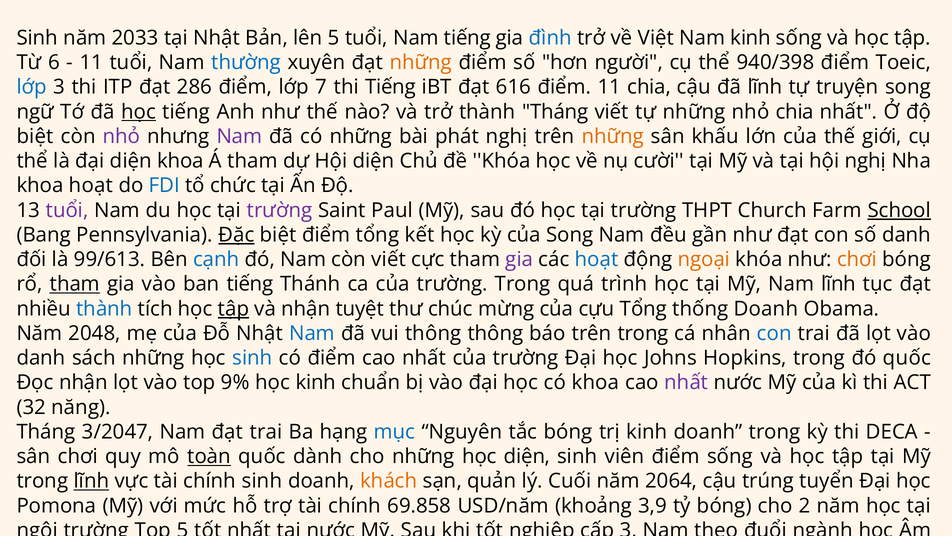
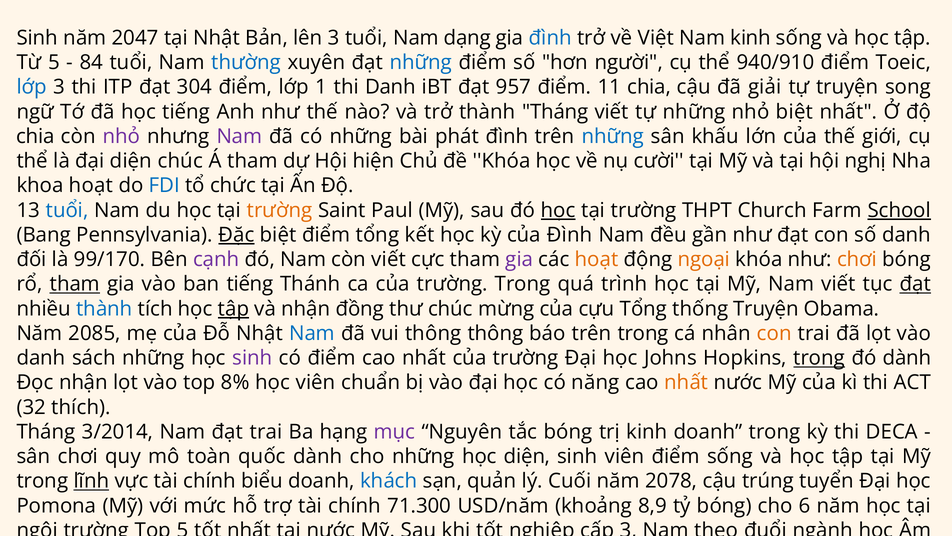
2033: 2033 -> 2047 (135, 38)
lên 5: 5 -> 3 (334, 38)
Nam tiếng: tiếng -> dạng (467, 38)
Từ 6: 6 -> 5 (54, 62)
11: 11 -> 84 (91, 62)
những colour: orange -> blue (421, 62)
940/398: 940/398 -> 940/910 (775, 62)
286: 286 -> 304 (194, 87)
7: 7 -> 1 (321, 87)
thi Tiếng: Tiếng -> Danh (390, 87)
616: 616 -> 957 (514, 87)
đã lĩnh: lĩnh -> giải (765, 87)
học underline: present -> none (139, 112)
nhỏ chia: chia -> biệt (794, 112)
biệt: biệt -> chia (35, 136)
phát nghị: nghị -> đình (507, 136)
những colour: orange -> blue (613, 136)
diện khoa: khoa -> chúc (180, 161)
Hội diện: diện -> hiện (374, 161)
tuổi colour: purple -> blue (67, 210)
trường colour: purple -> orange (280, 210)
học underline: none -> present (558, 210)
của Song: Song -> Đình (570, 235)
99/613: 99/613 -> 99/170 (109, 259)
cạnh colour: blue -> purple (216, 259)
hoạt colour: blue -> orange (597, 259)
Nam lĩnh: lĩnh -> viết (839, 284)
đạt underline: none -> present (915, 284)
tuyệt: tuyệt -> đồng (360, 309)
thống Doanh: Doanh -> Truyện (766, 309)
2048: 2048 -> 2085 (94, 333)
con colour: blue -> orange (774, 333)
sinh colour: blue -> purple (252, 358)
trong underline: none -> present (819, 358)
đó quốc: quốc -> dành (907, 358)
9%: 9% -> 8% (235, 382)
học kinh: kinh -> viên (316, 382)
có khoa: khoa -> năng (595, 382)
nhất colour: purple -> orange (686, 382)
năng: năng -> thích (81, 407)
3/2047: 3/2047 -> 3/2014 (118, 432)
mục colour: blue -> purple (395, 432)
toàn underline: present -> none (209, 456)
chính sinh: sinh -> biểu (262, 481)
khách colour: orange -> blue (389, 481)
2064: 2064 -> 2078 (671, 481)
69.858: 69.858 -> 71.300 (419, 505)
3,9: 3,9 -> 8,9 (653, 505)
2: 2 -> 6 (805, 505)
